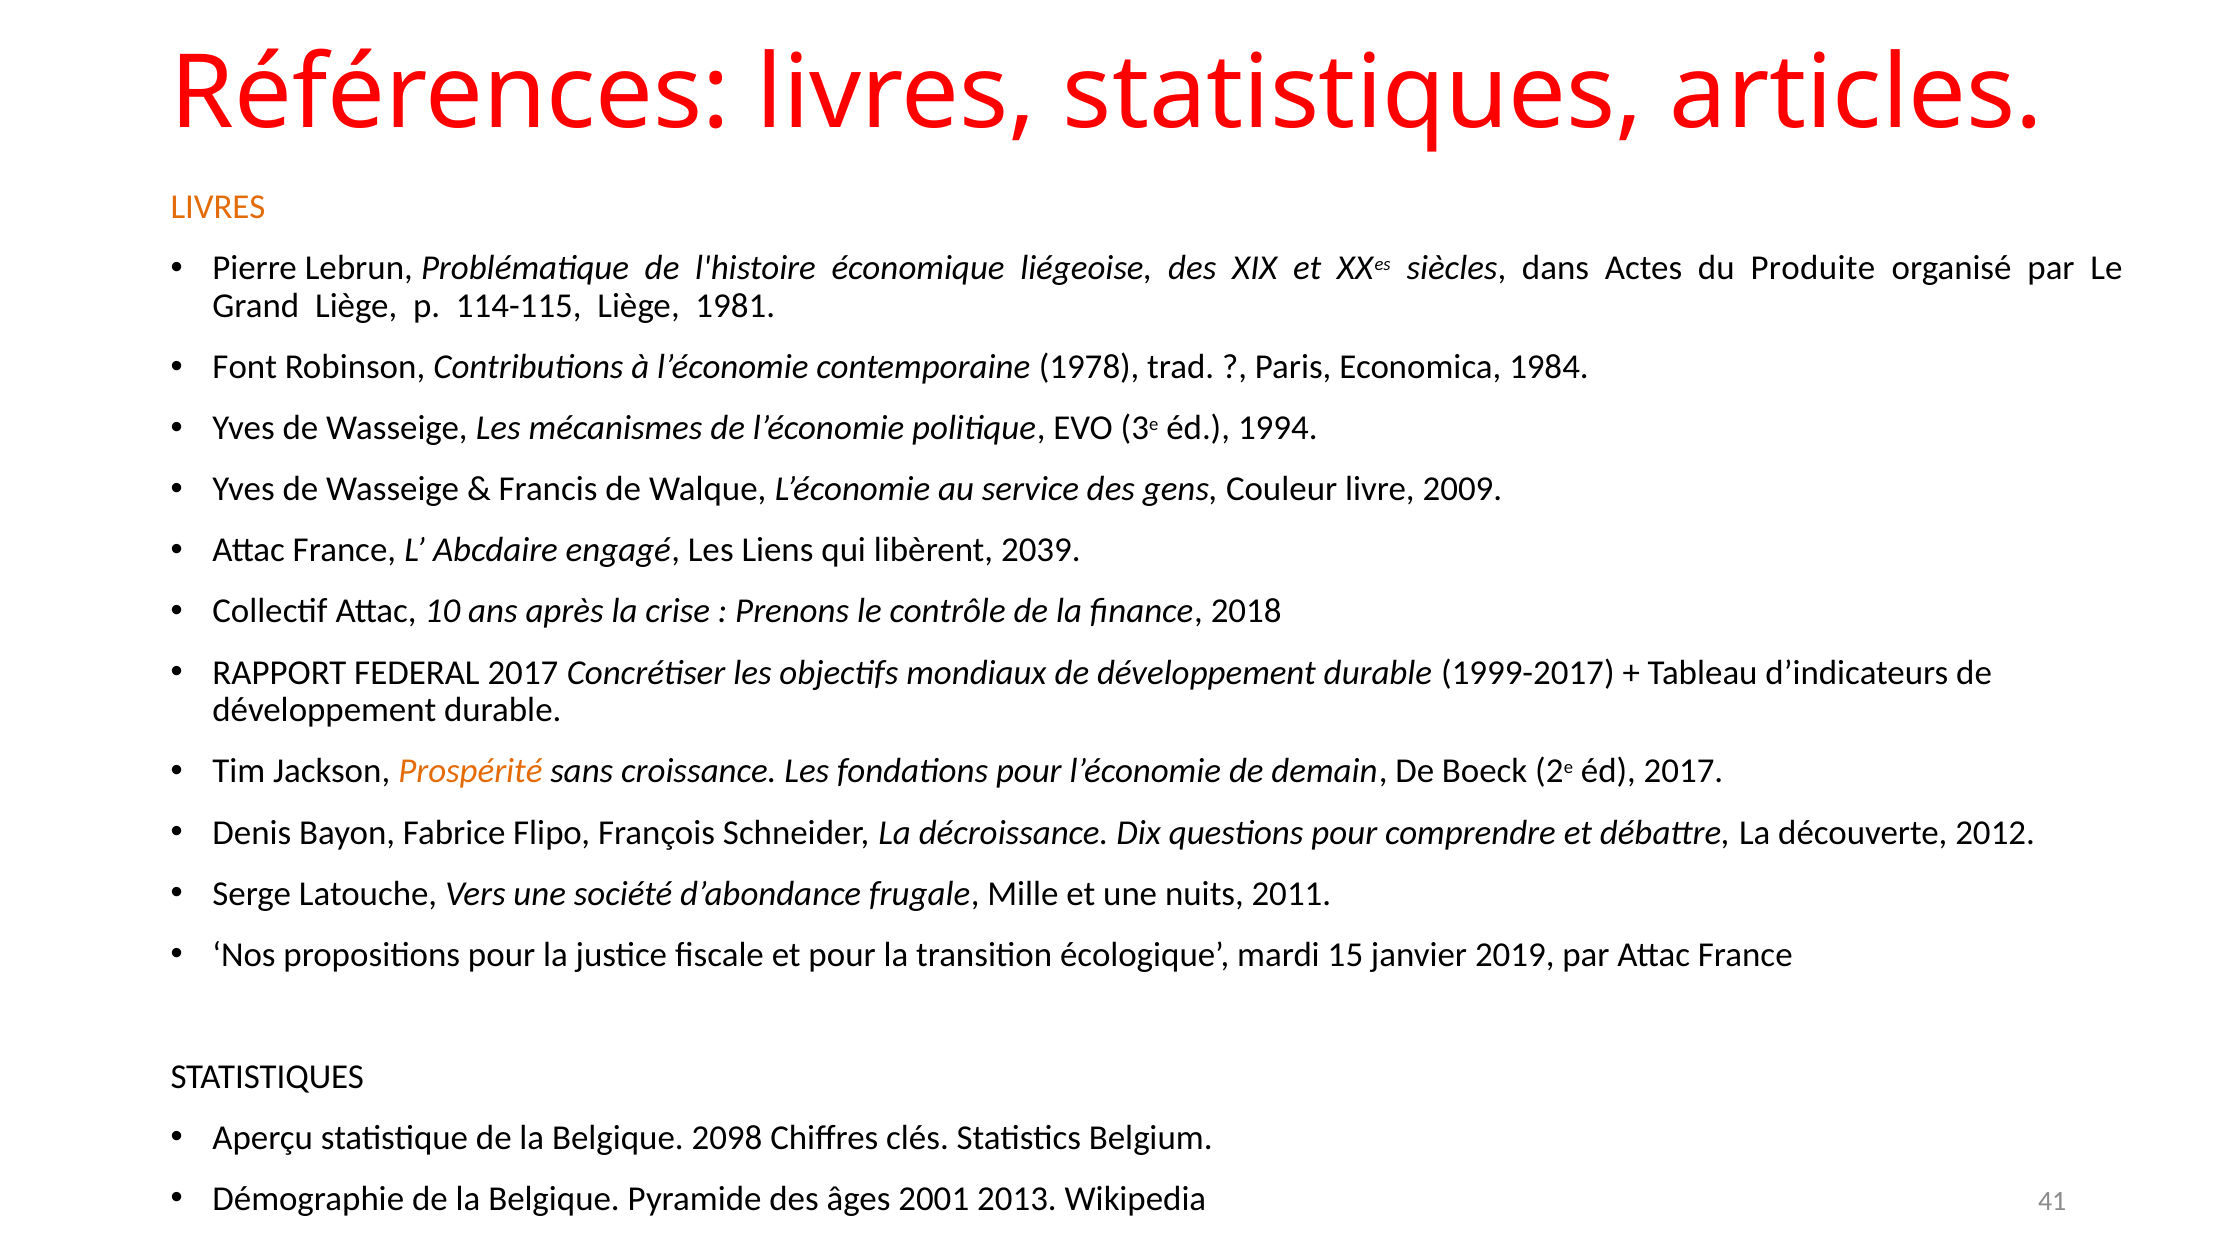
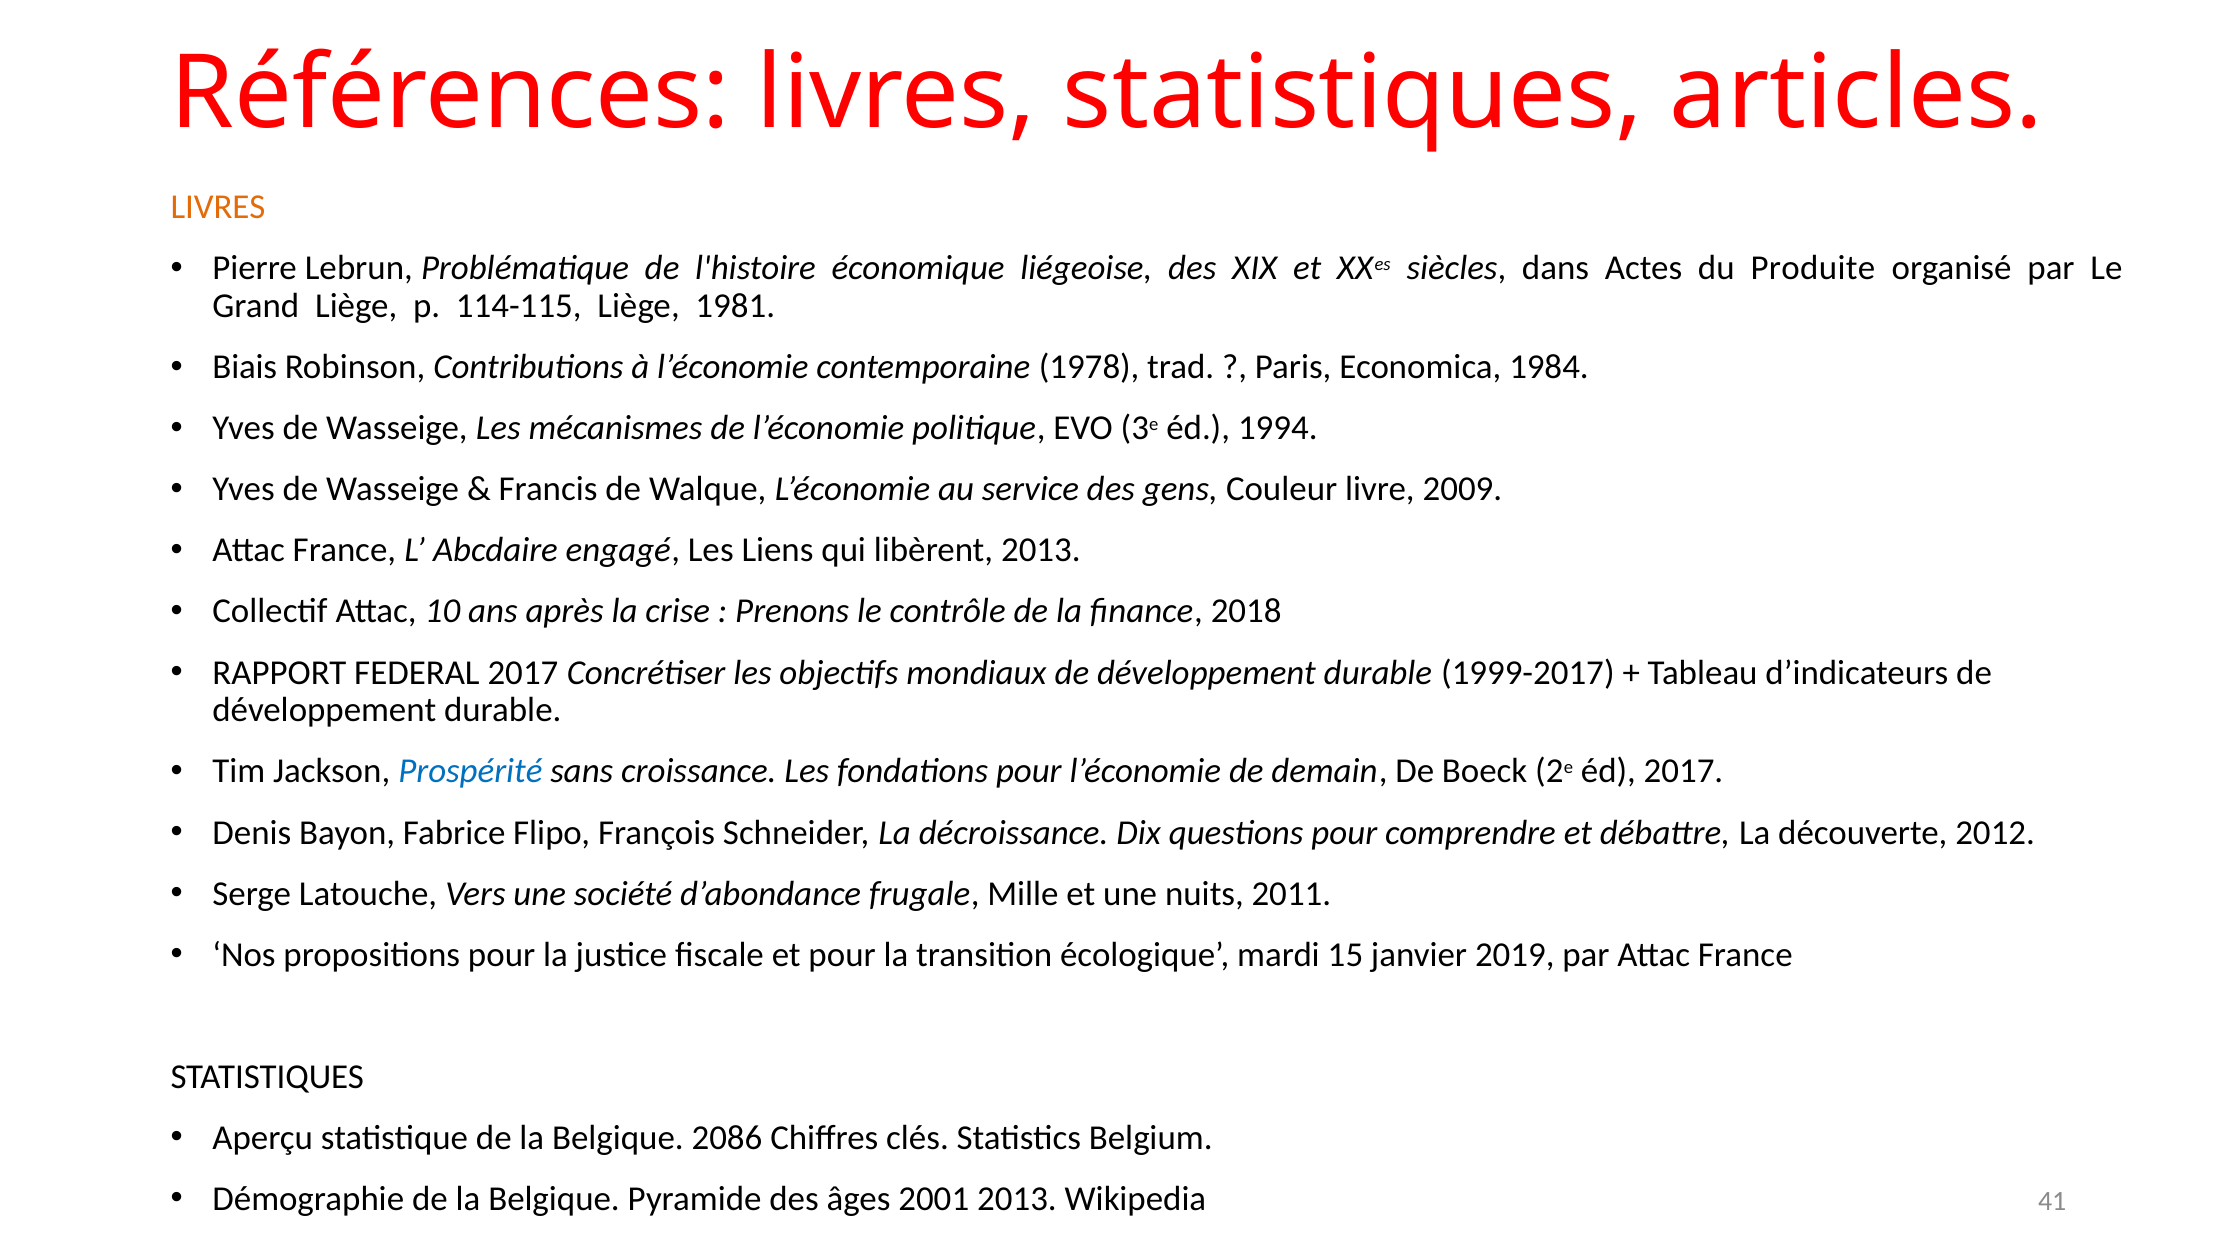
Font: Font -> Biais (245, 367)
libèrent 2039: 2039 -> 2013 (1041, 551)
Prospérité colour: orange -> blue (470, 772)
2098: 2098 -> 2086 (727, 1138)
